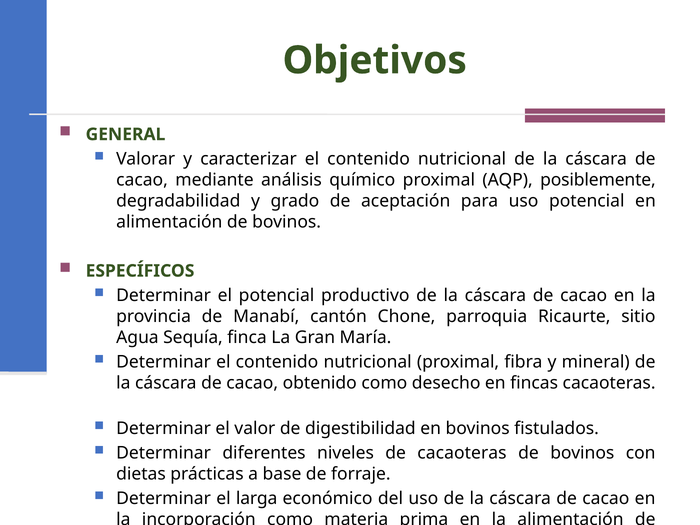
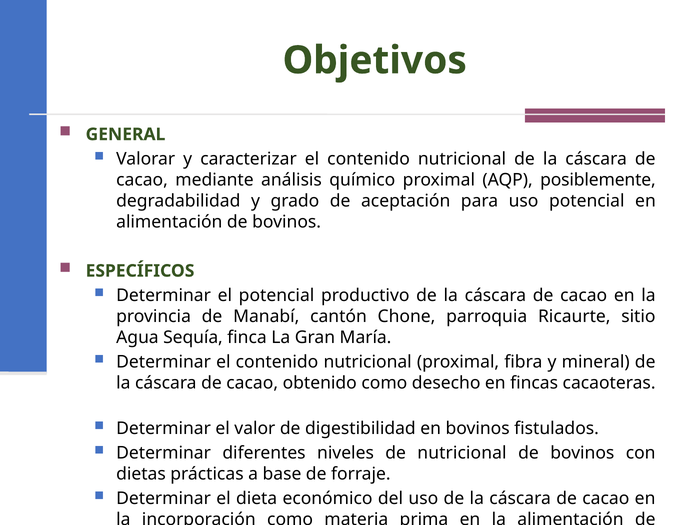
de cacaoteras: cacaoteras -> nutricional (462, 453)
larga: larga -> dieta (257, 498)
